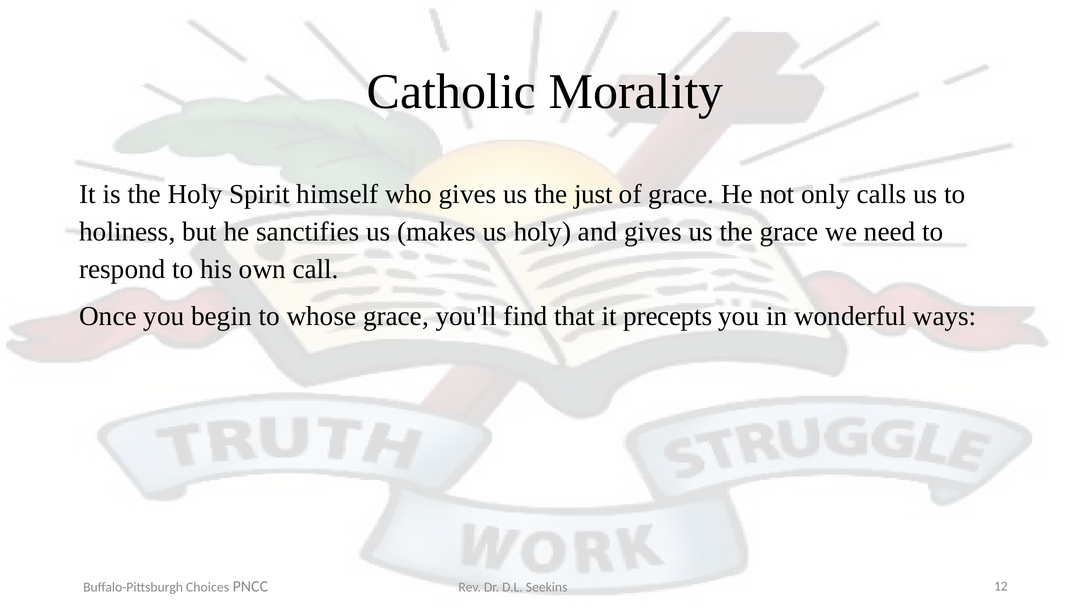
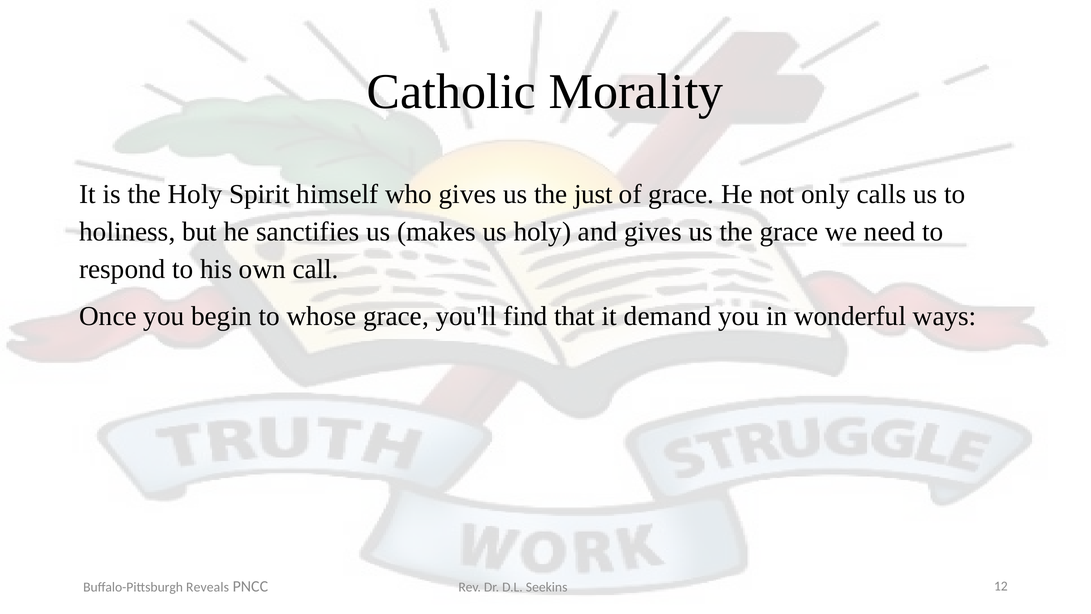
precepts: precepts -> demand (668, 316)
Choices: Choices -> Reveals (208, 587)
